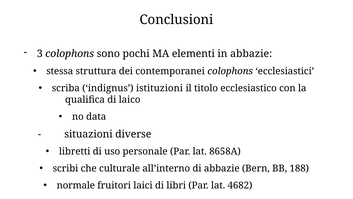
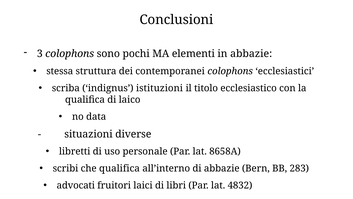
che culturale: culturale -> qualifica (119, 168)
188: 188 -> 283 (299, 168)
normale: normale -> advocati (76, 185)
4682: 4682 -> 4832 (240, 185)
